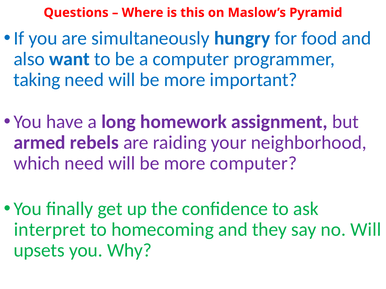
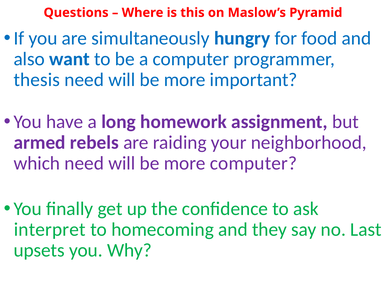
taking: taking -> thesis (37, 80)
no Will: Will -> Last (366, 230)
